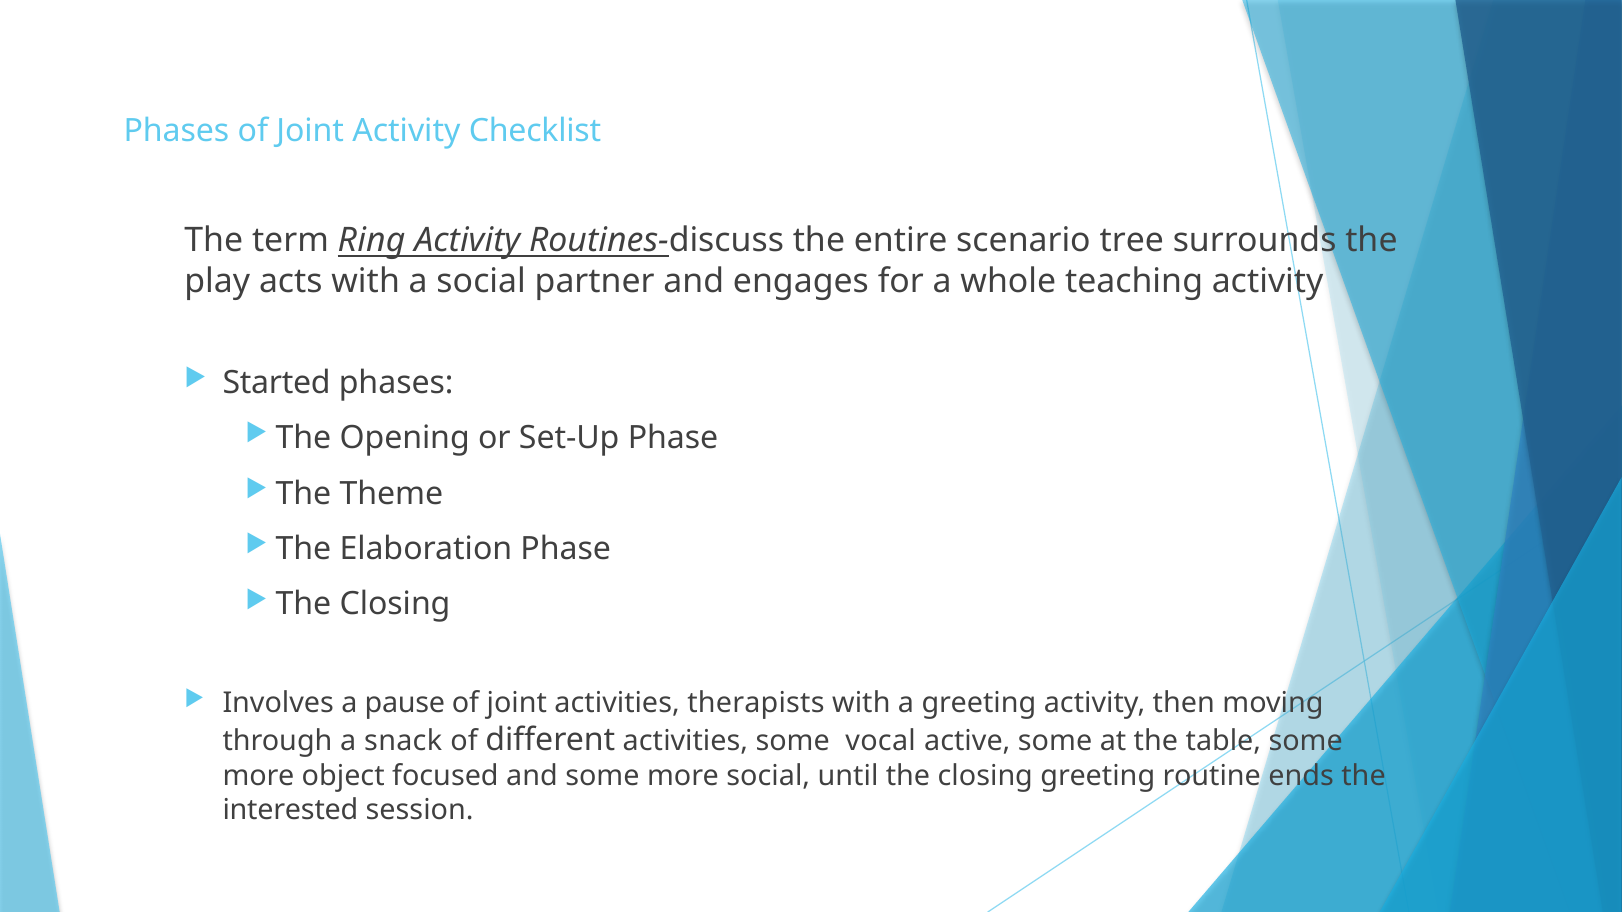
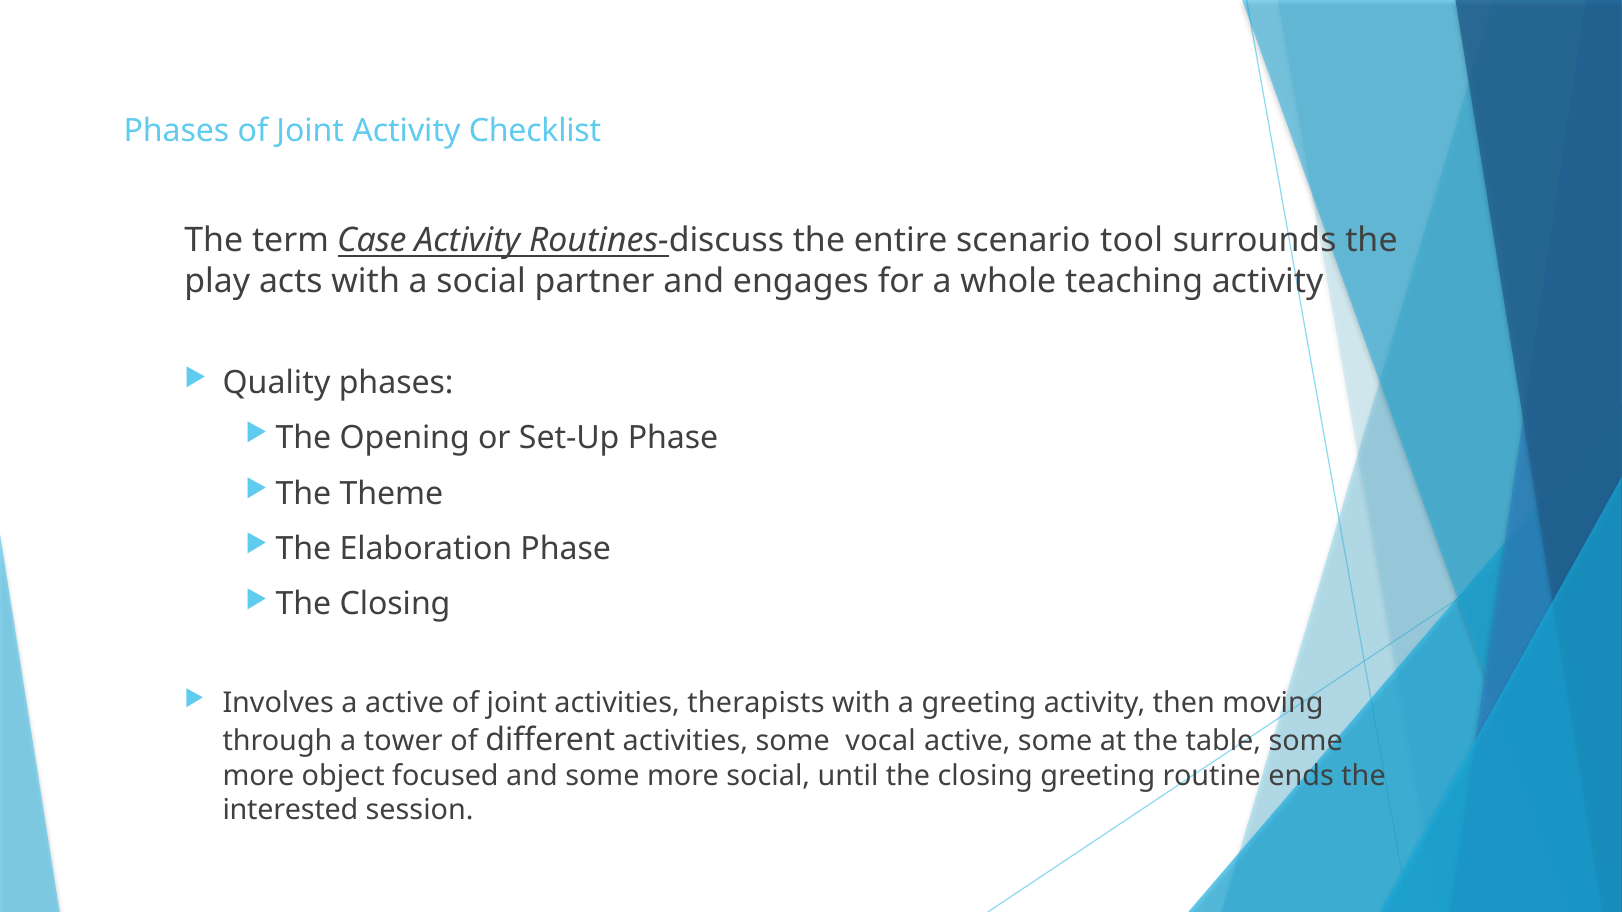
Ring: Ring -> Case (372, 241)
tree: tree -> tool (1132, 241)
Started: Started -> Quality (276, 383)
a pause: pause -> active (405, 703)
snack: snack -> tower (403, 741)
